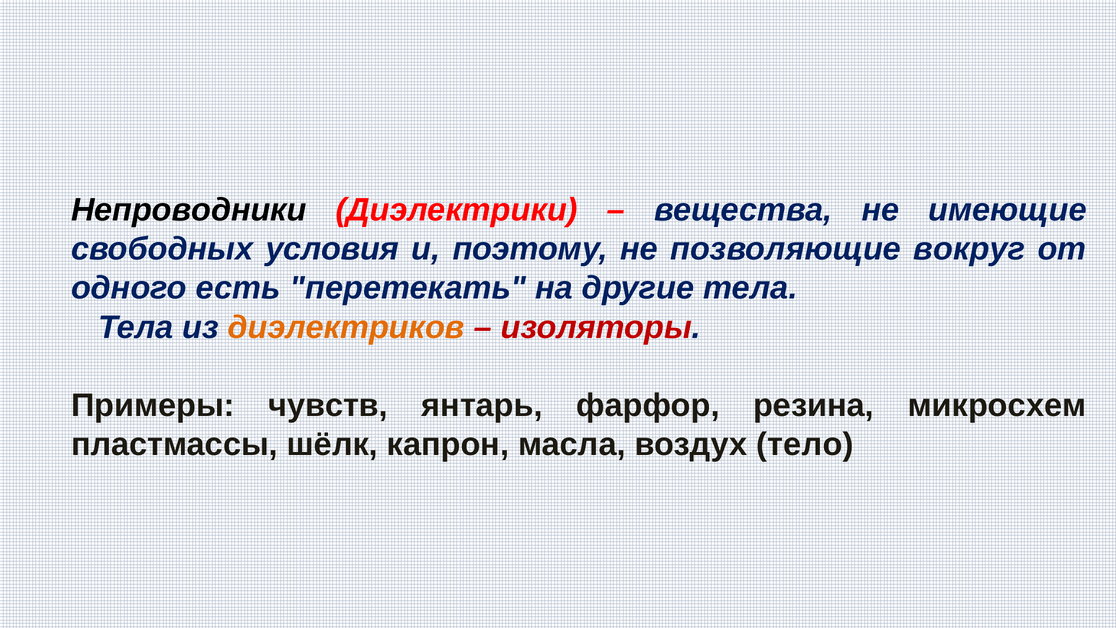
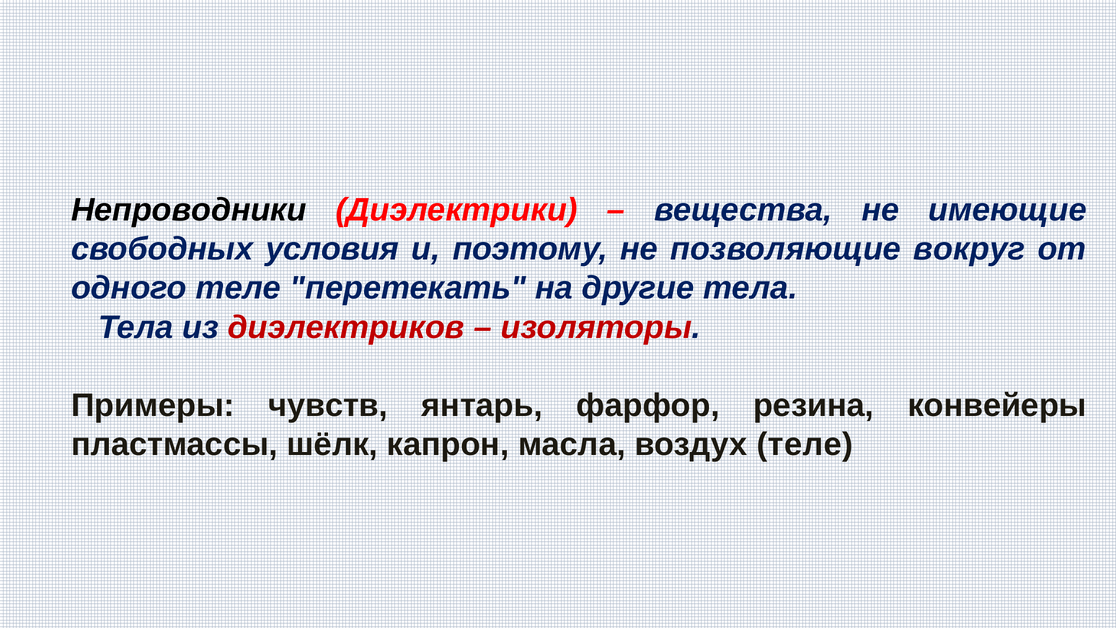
одного есть: есть -> теле (238, 288)
диэлектриков colour: orange -> red (346, 327)
микросхем: микросхем -> конвейеры (997, 405)
воздух тело: тело -> теле (805, 444)
